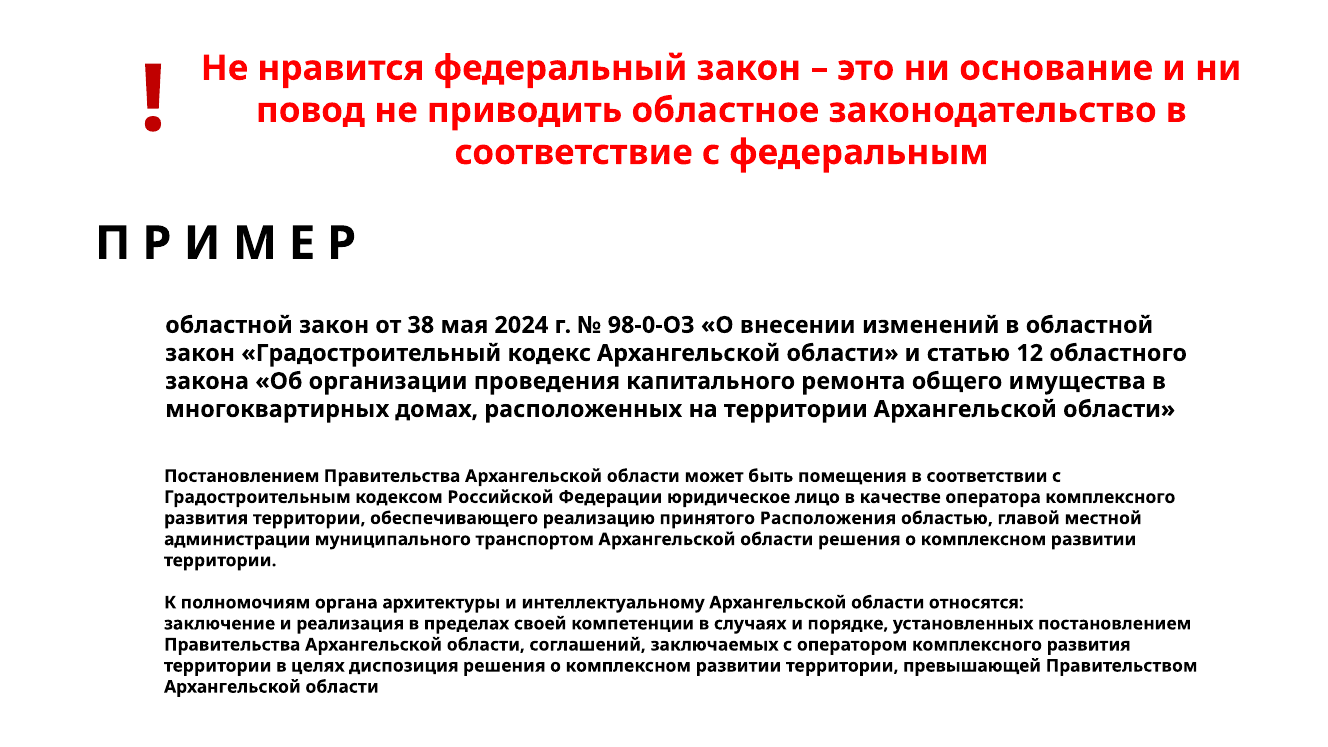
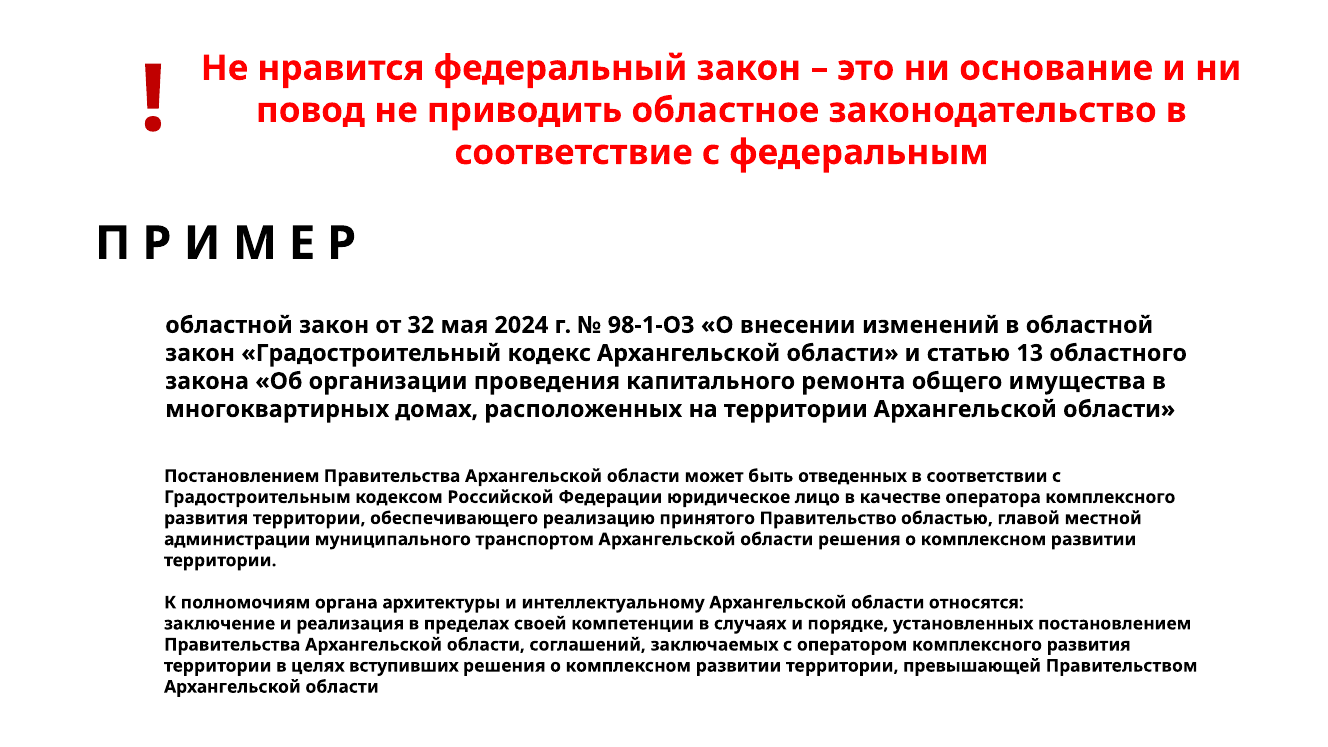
38: 38 -> 32 (421, 325)
98-0-ОЗ: 98-0-ОЗ -> 98-1-ОЗ (651, 325)
12: 12 -> 13 (1030, 353)
помещения: помещения -> отведенных (852, 476)
Расположения: Расположения -> Правительство (828, 518)
диспозиция: диспозиция -> вступивших (404, 666)
